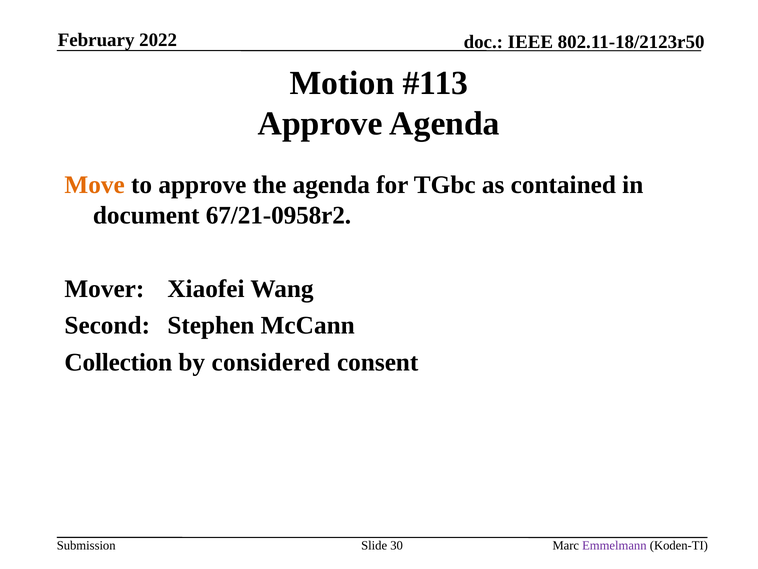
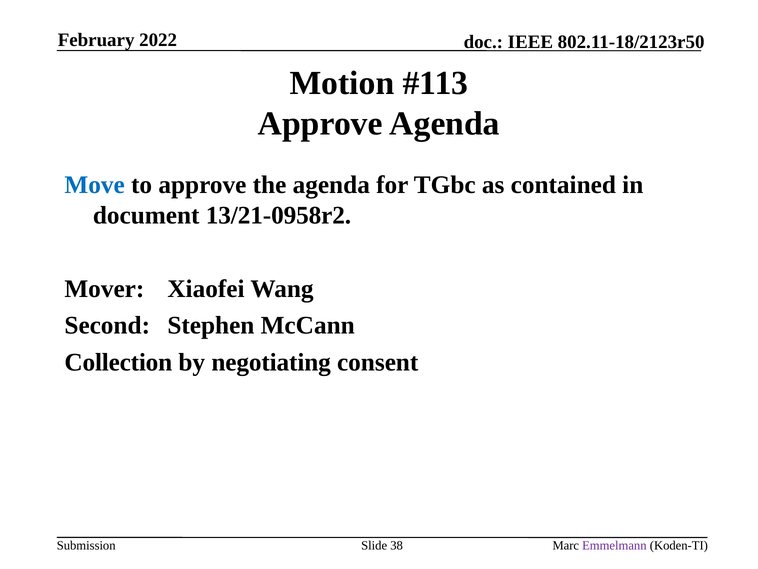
Move colour: orange -> blue (95, 185)
67/21-0958r2: 67/21-0958r2 -> 13/21-0958r2 (278, 215)
considered: considered -> negotiating (271, 362)
30: 30 -> 38 (397, 545)
